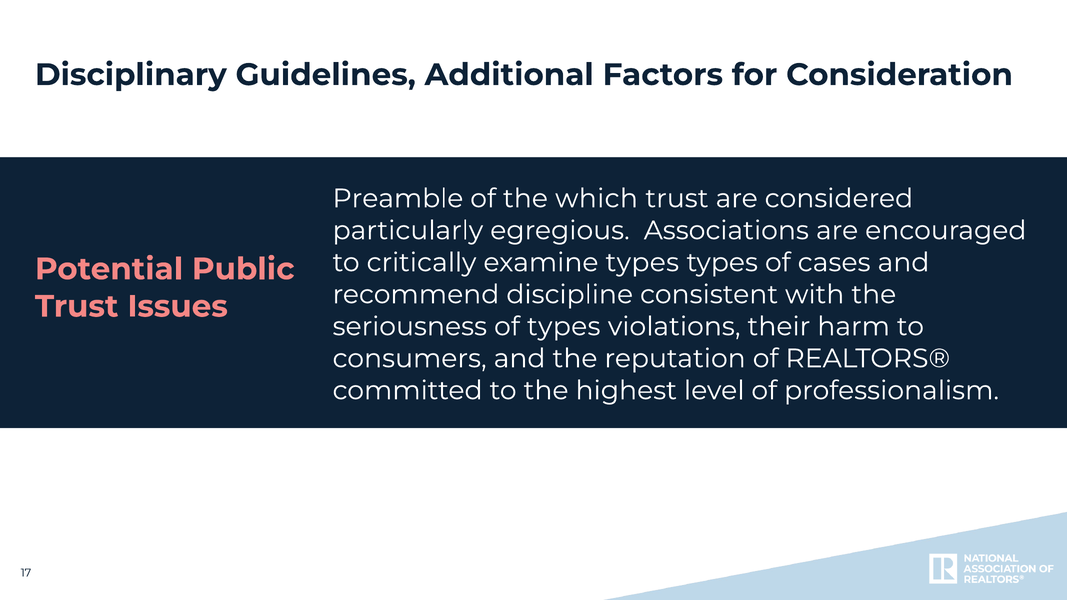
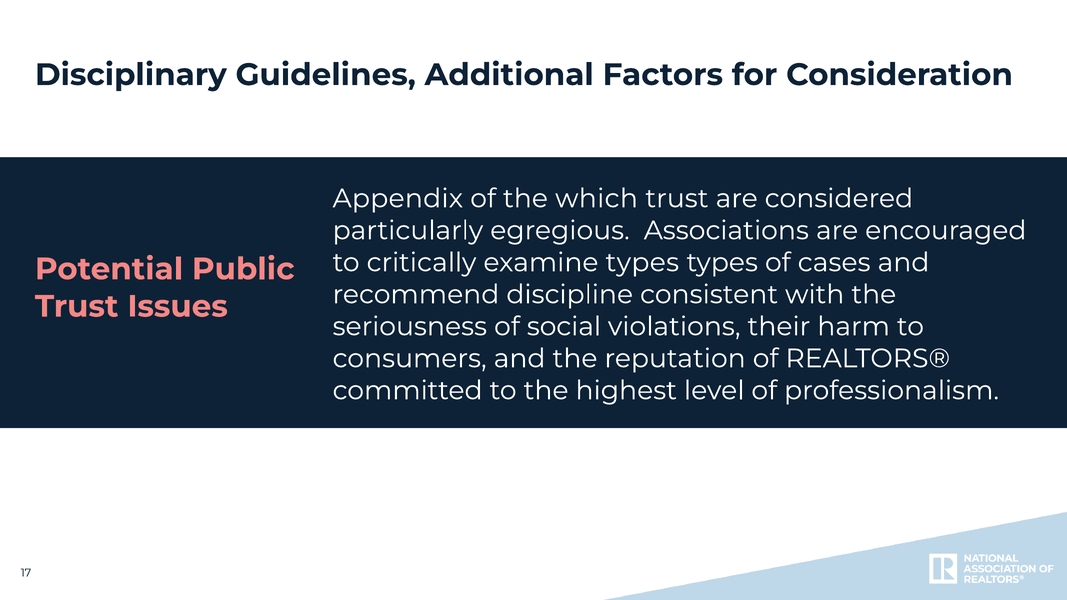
Preamble: Preamble -> Appendix (398, 199)
of types: types -> social (564, 327)
